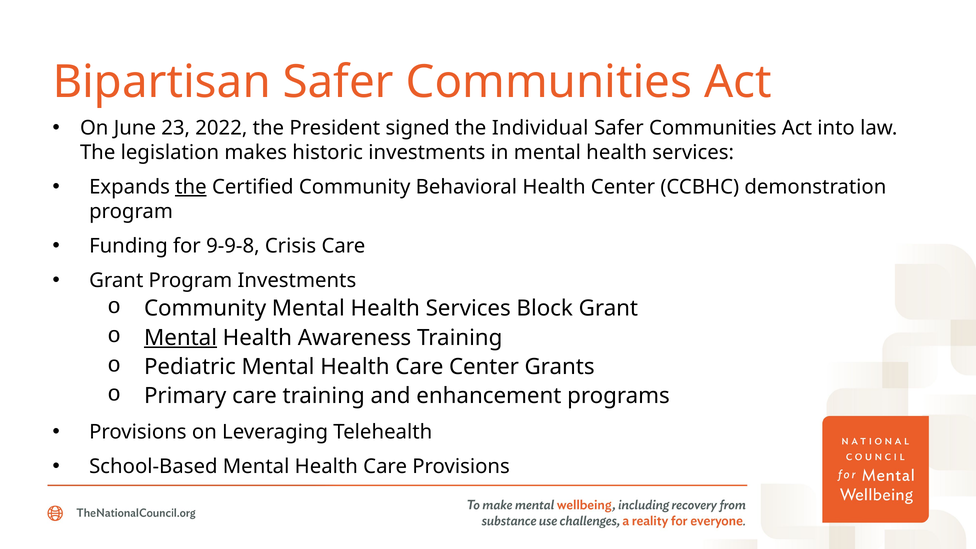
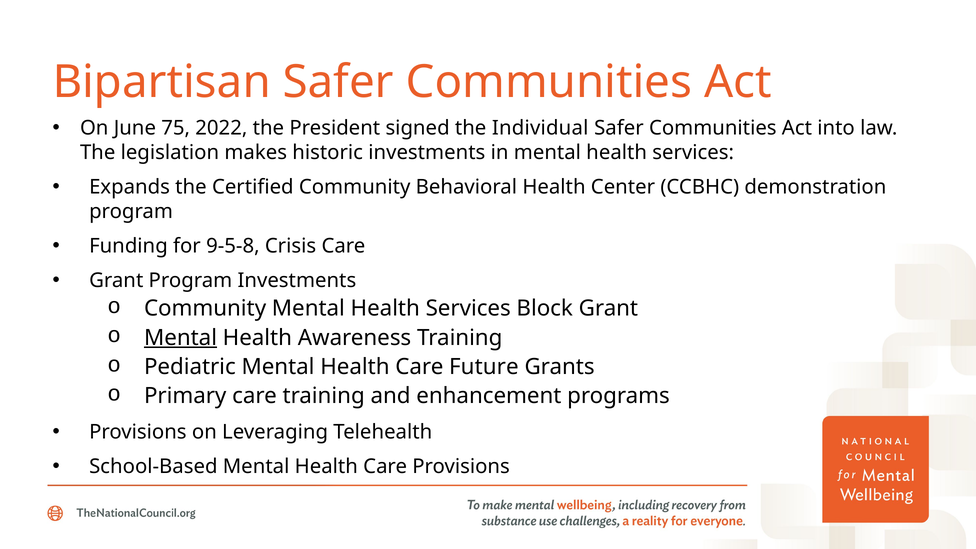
23: 23 -> 75 (176, 128)
the underline: present -> none (191, 187)
9-9-8: 9-9-8 -> 9-5-8 (233, 246)
Care Center: Center -> Future (484, 367)
